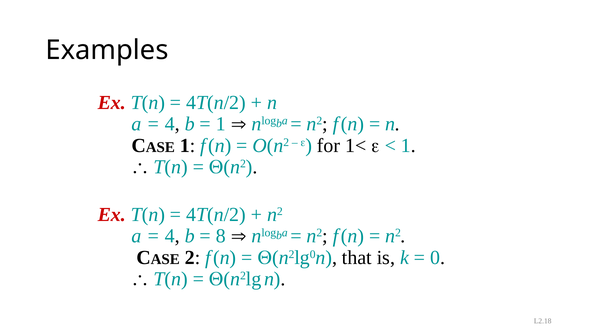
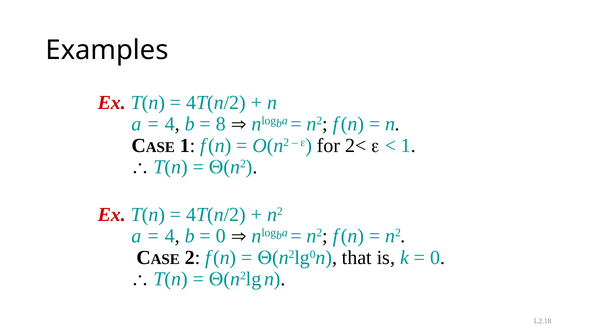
1: 1 -> 8 (221, 124)
1<: 1< -> 2< (356, 145)
8: 8 -> 0 (221, 236)
